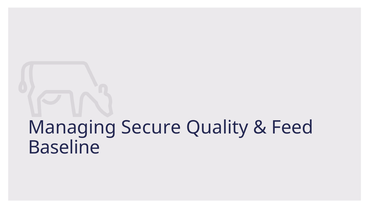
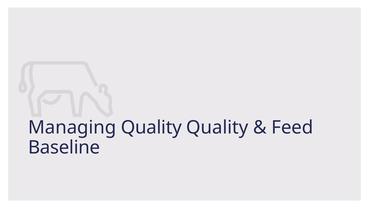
Managing Secure: Secure -> Quality (151, 127)
